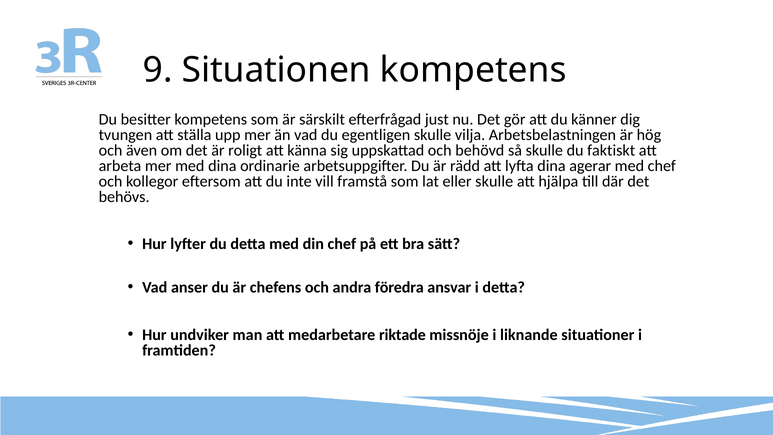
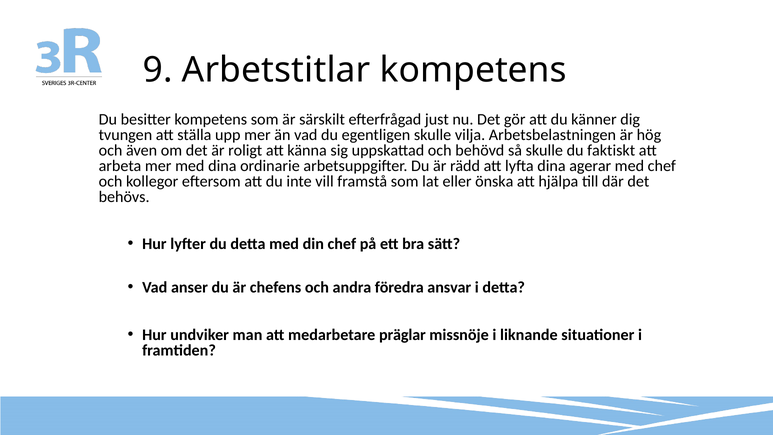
Situationen: Situationen -> Arbetstitlar (276, 70)
eller skulle: skulle -> önska (494, 181)
riktade: riktade -> präglar (402, 335)
